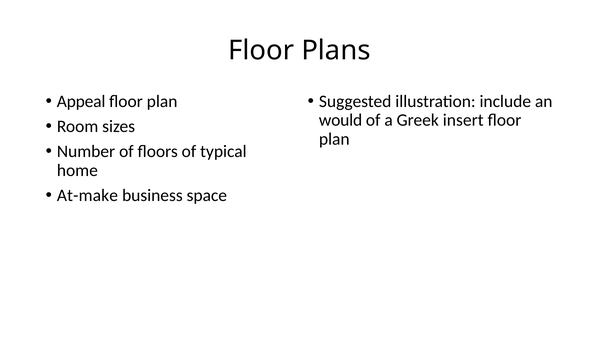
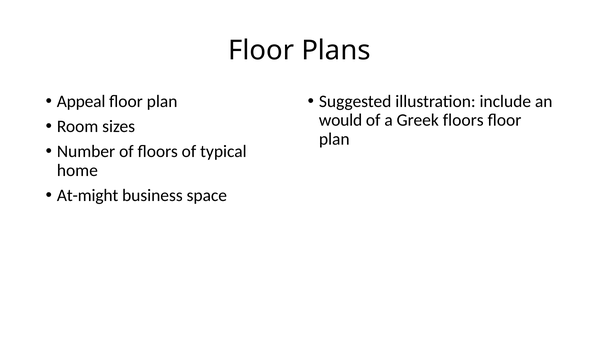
Greek insert: insert -> floors (463, 120)
At-make: At-make -> At-might (88, 195)
